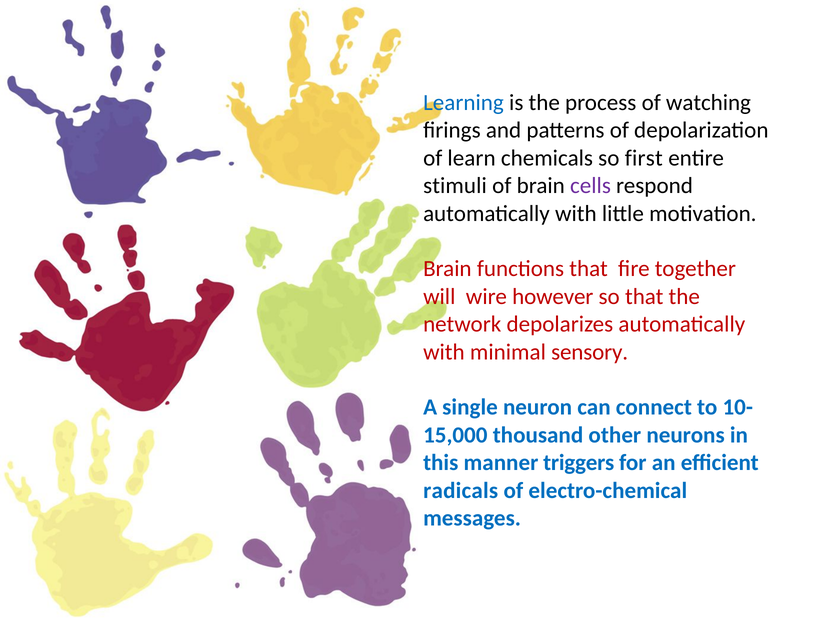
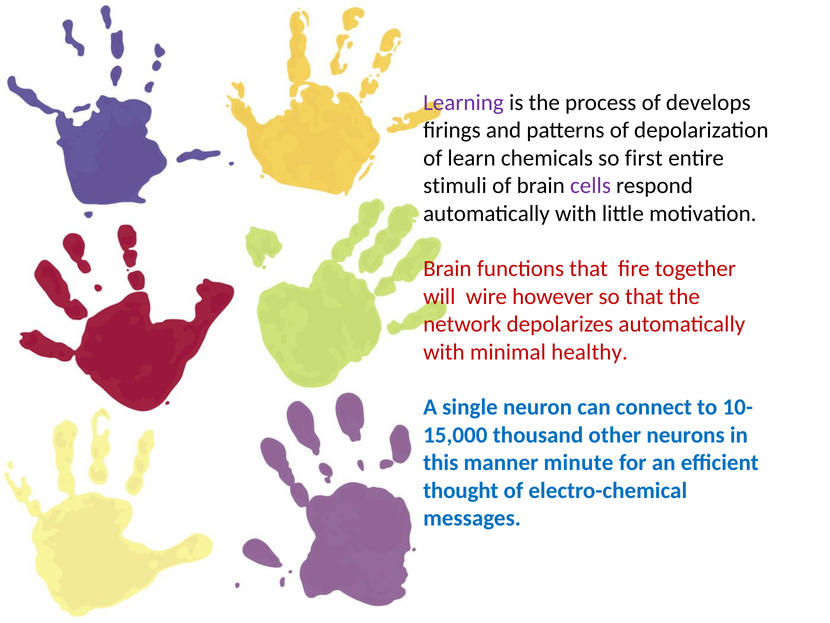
Learning colour: blue -> purple (463, 103)
watching: watching -> develops (708, 103)
sensory: sensory -> healthy (590, 352)
triggers: triggers -> minute (579, 462)
radicals: radicals -> thought (461, 490)
